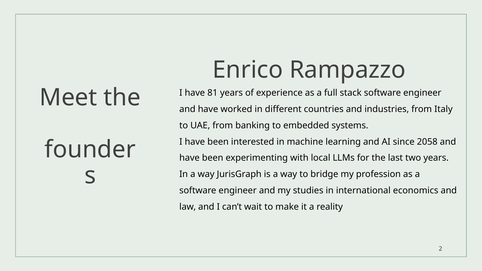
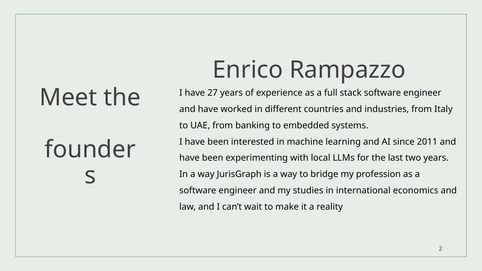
81: 81 -> 27 (213, 93)
2058: 2058 -> 2011 (427, 142)
